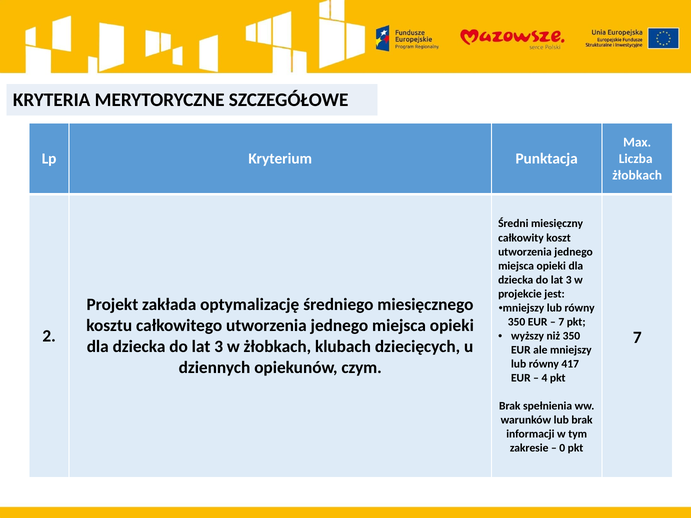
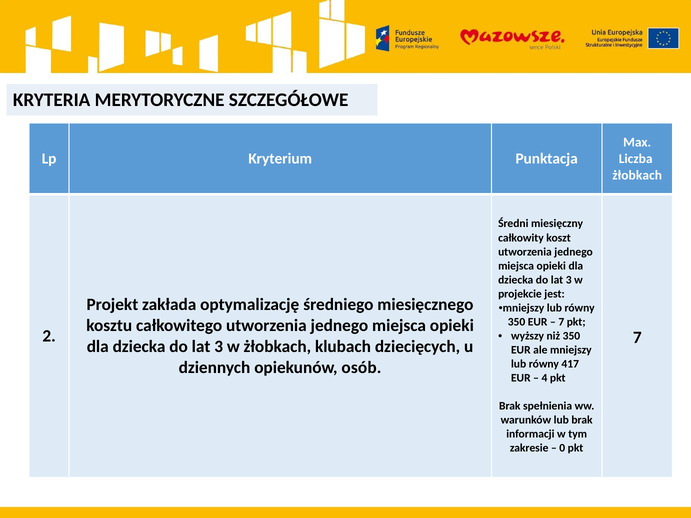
czym: czym -> osób (361, 368)
